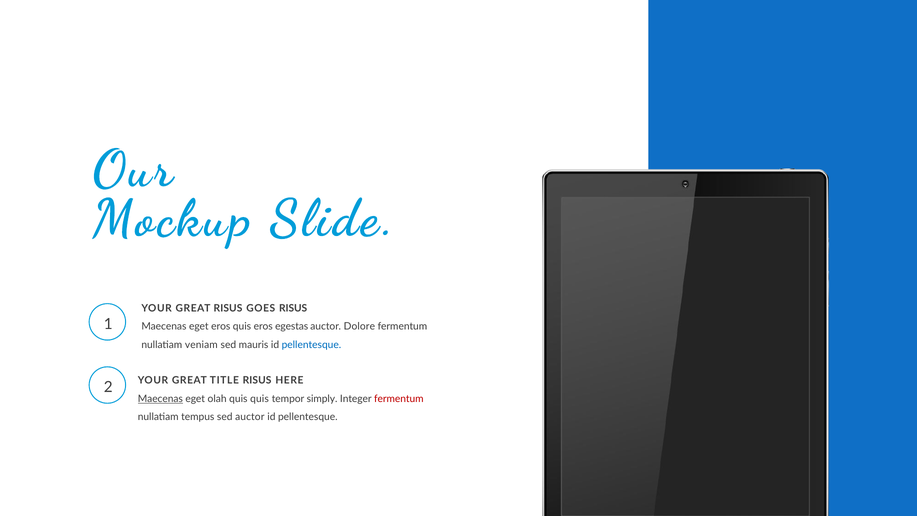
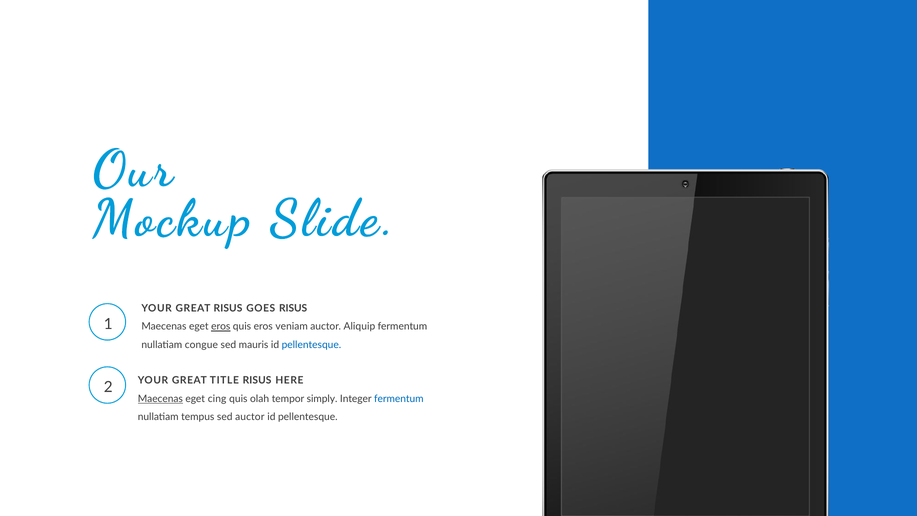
eros underline: none -> present (221, 326)
egestas: egestas -> veniam (292, 326)
Dolore: Dolore -> Aliquip (359, 326)
veniam: veniam -> congue (201, 345)
olah: olah -> cing (217, 399)
quis quis: quis -> olah (260, 399)
fermentum colour: red -> blue (399, 399)
